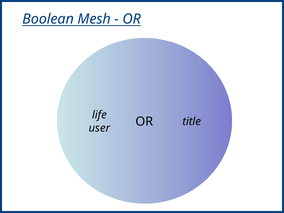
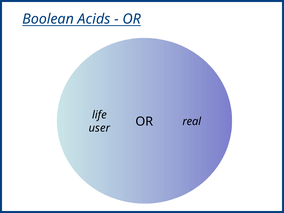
Mesh: Mesh -> Acids (94, 19)
title: title -> real (192, 121)
